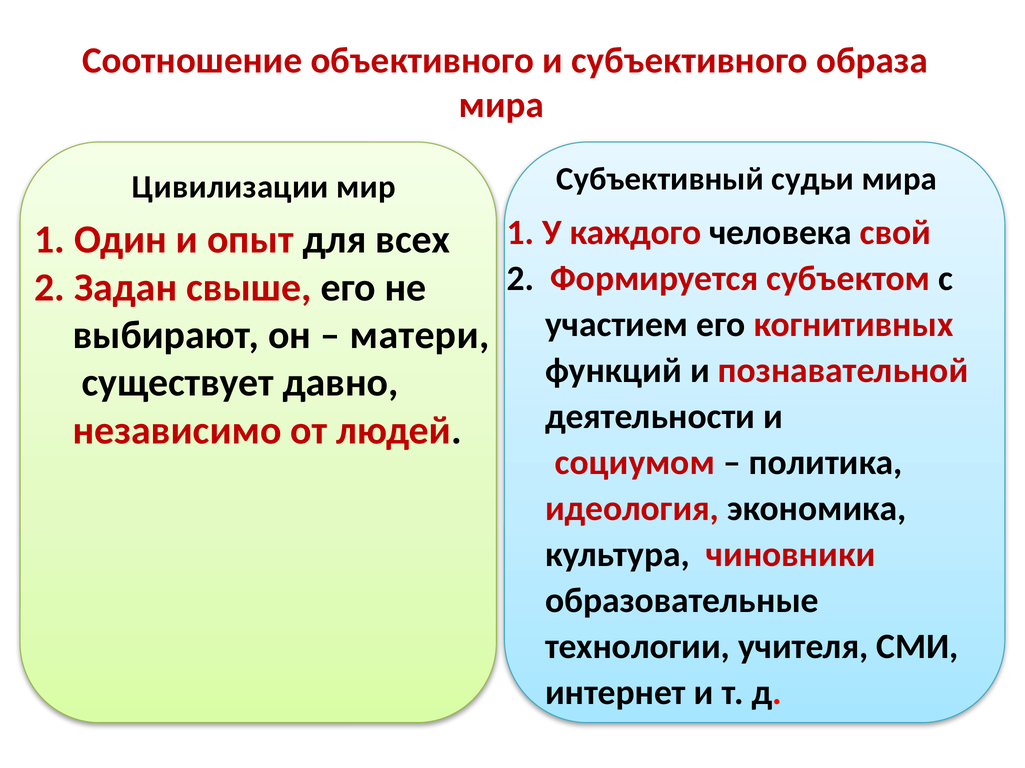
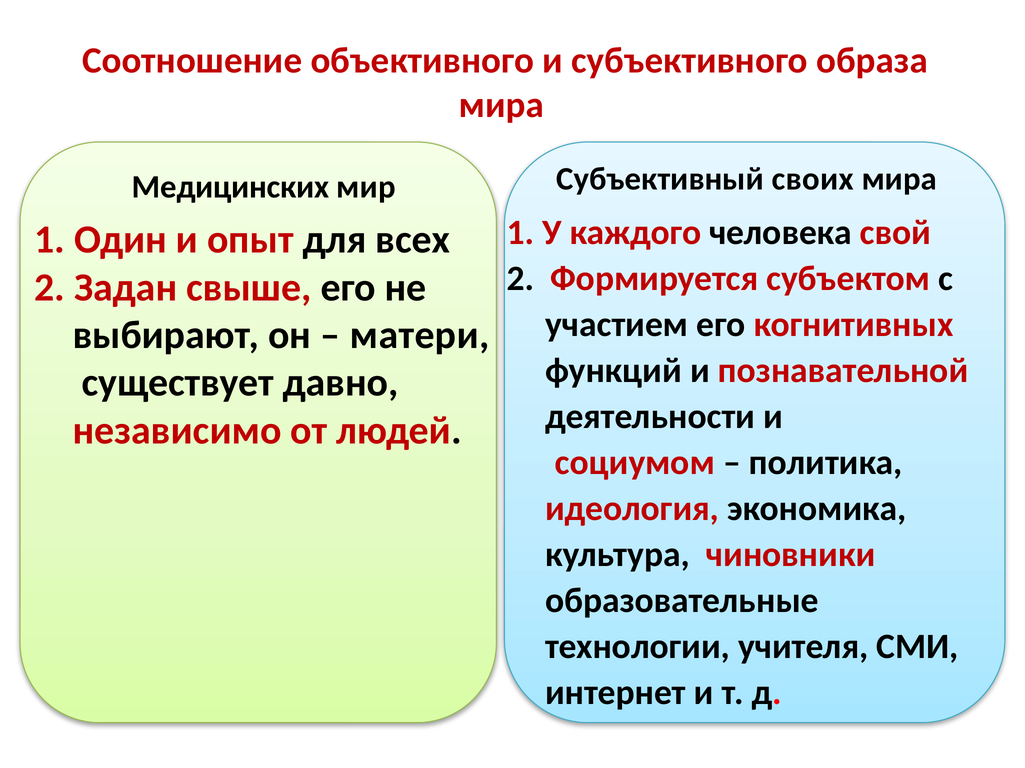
судьи: судьи -> своих (813, 179)
Цивилизации: Цивилизации -> Медицинских (231, 187)
